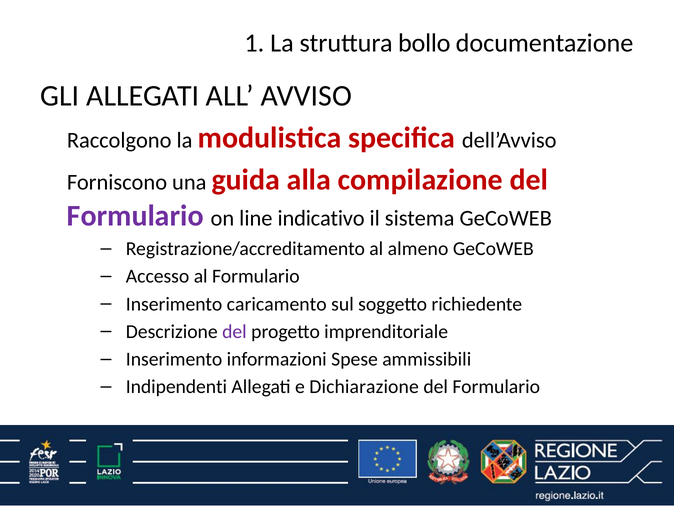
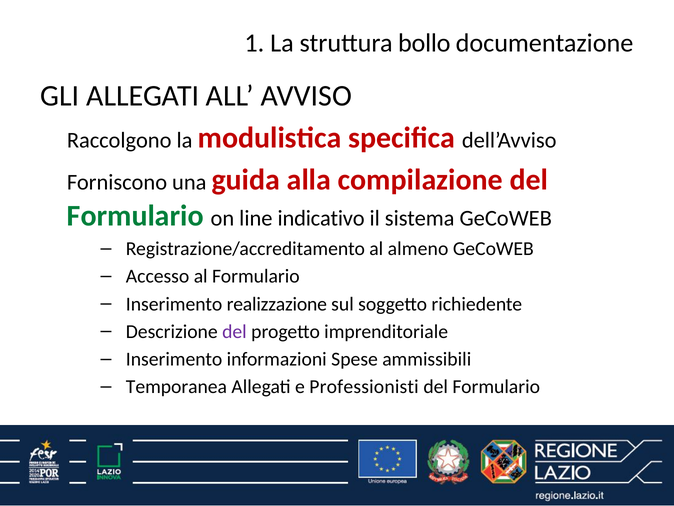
Formulario colour: purple -> green (135, 216)
caricamento: caricamento -> realizzazione (277, 304)
Indipendenti: Indipendenti -> Temporanea (176, 386)
Dichiarazione: Dichiarazione -> Professionisti (364, 386)
